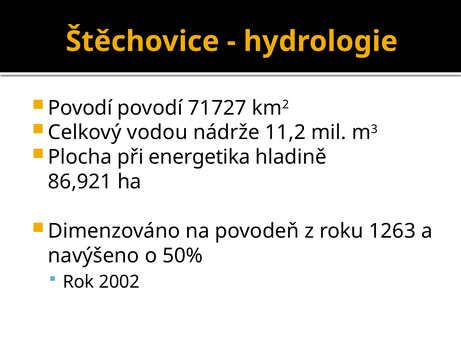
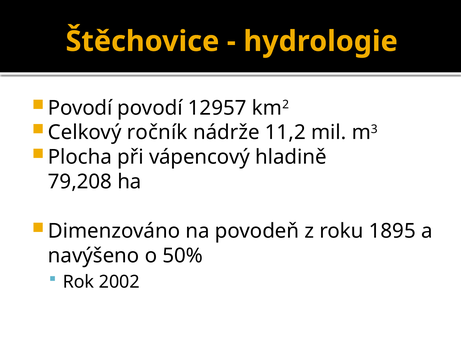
71727: 71727 -> 12957 (217, 108)
vodou: vodou -> ročník (157, 132)
energetika: energetika -> vápencový (199, 157)
86,921: 86,921 -> 79,208 (80, 182)
1263: 1263 -> 1895 (392, 231)
